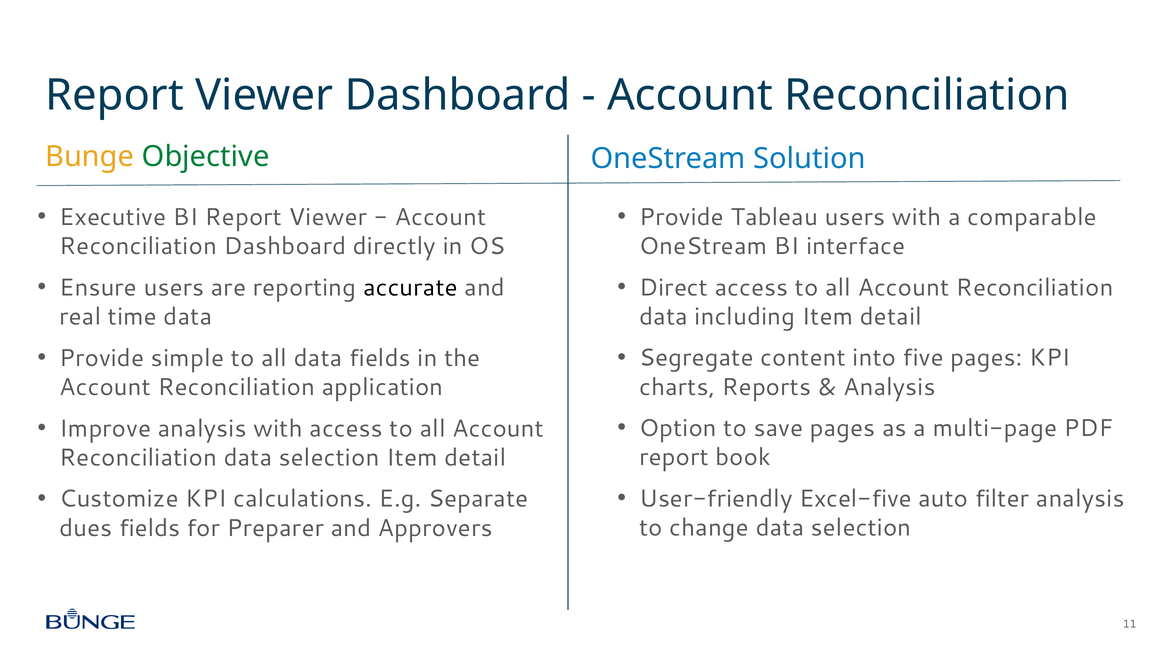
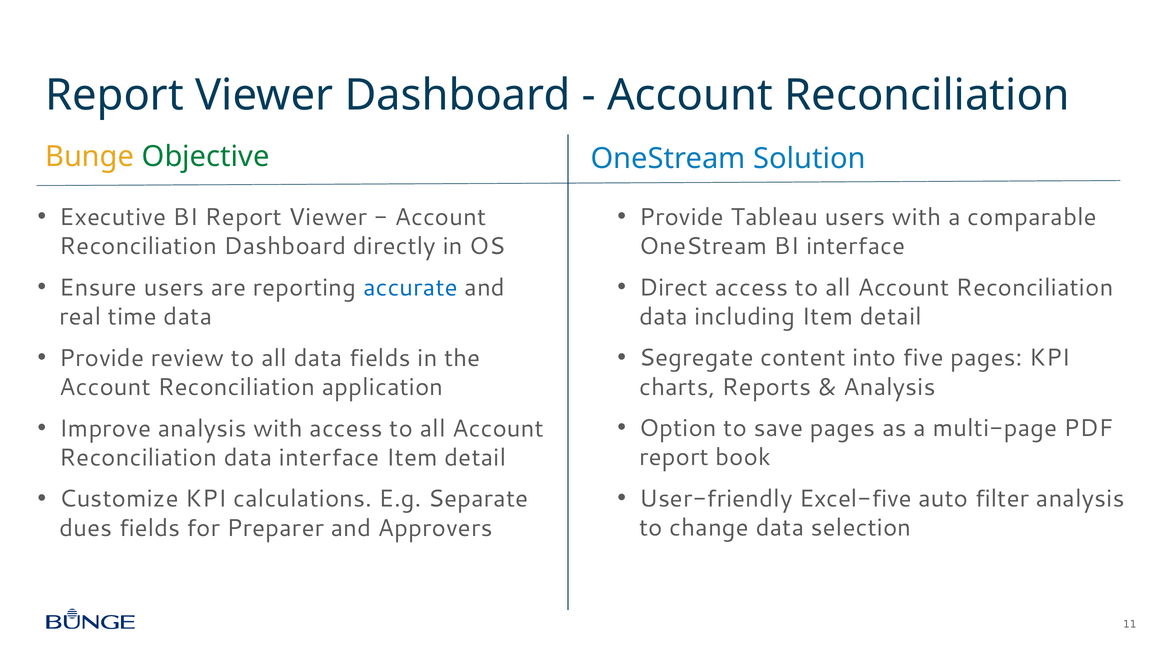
accurate colour: black -> blue (410, 288)
simple: simple -> review (188, 358)
Reconciliation data selection: selection -> interface (329, 457)
